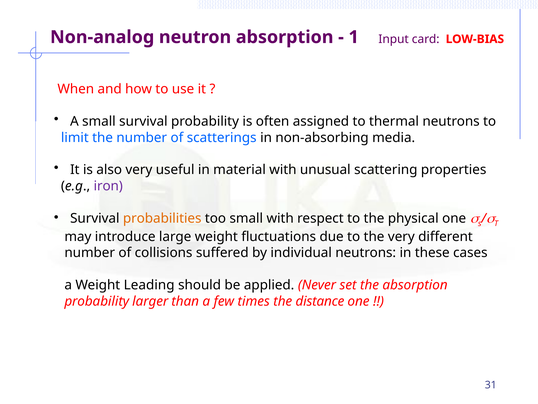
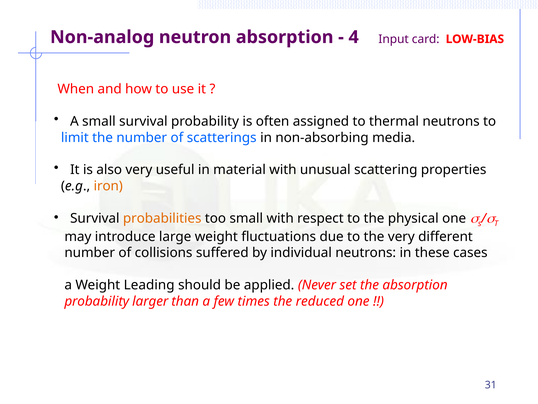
1: 1 -> 4 (354, 37)
iron colour: purple -> orange (108, 186)
distance: distance -> reduced (320, 301)
